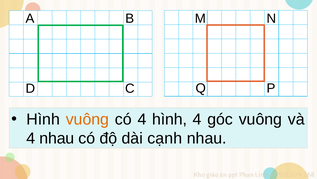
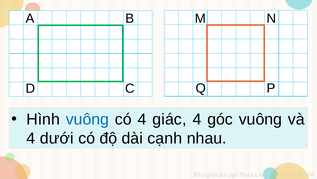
vuông colour: orange -> blue (87, 119)
4 hình: hình -> giác (169, 119)
4 nhau: nhau -> dưới (57, 138)
